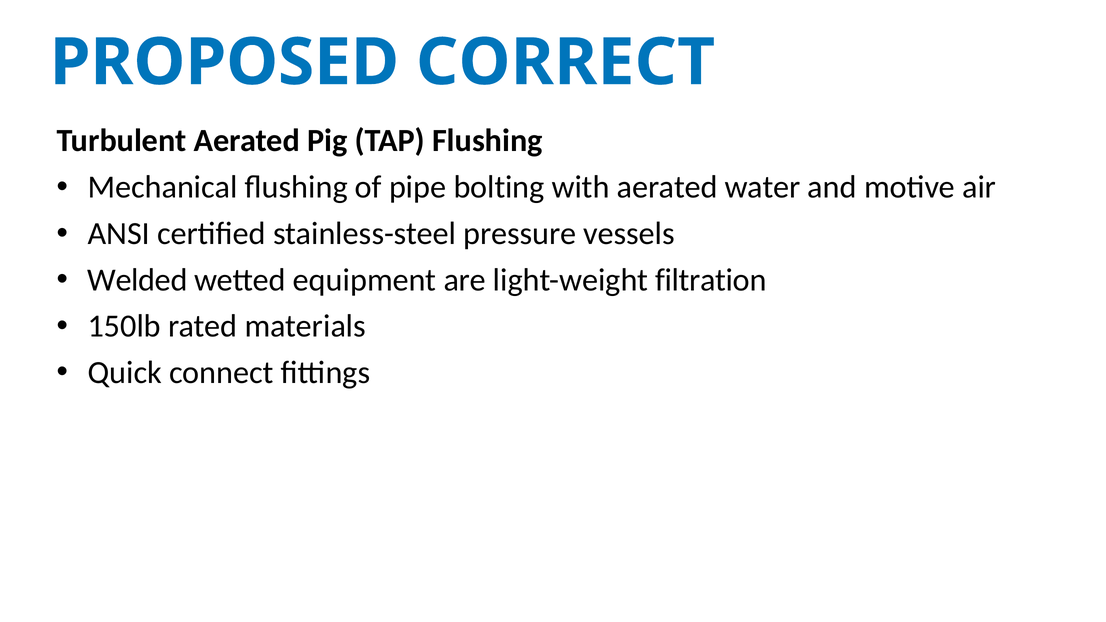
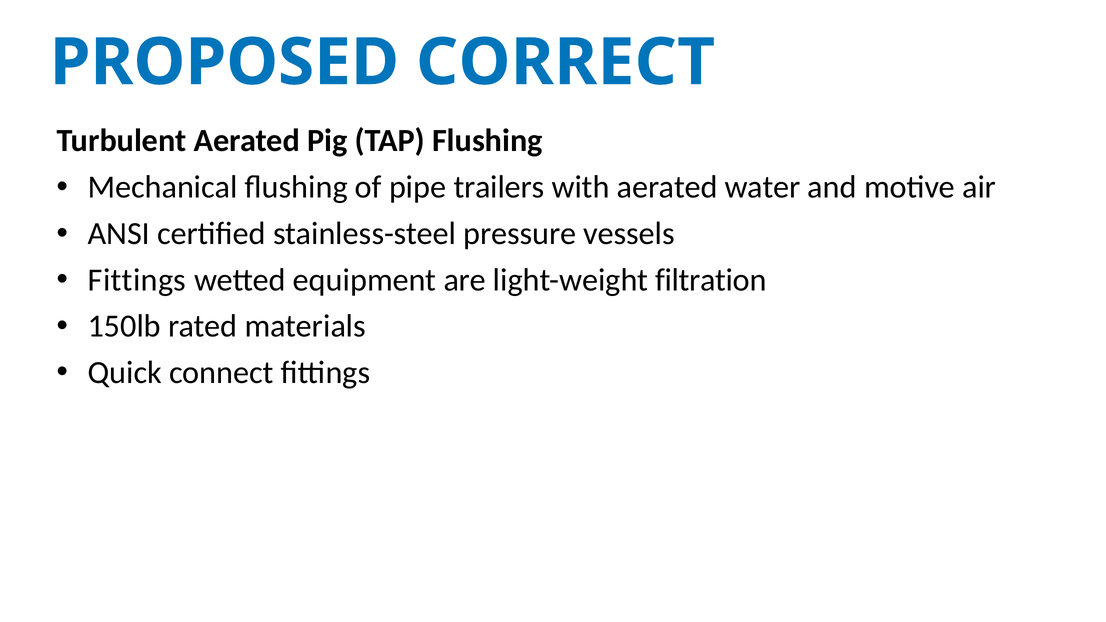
bolting: bolting -> trailers (499, 187)
Welded: Welded -> Fittings (137, 280)
